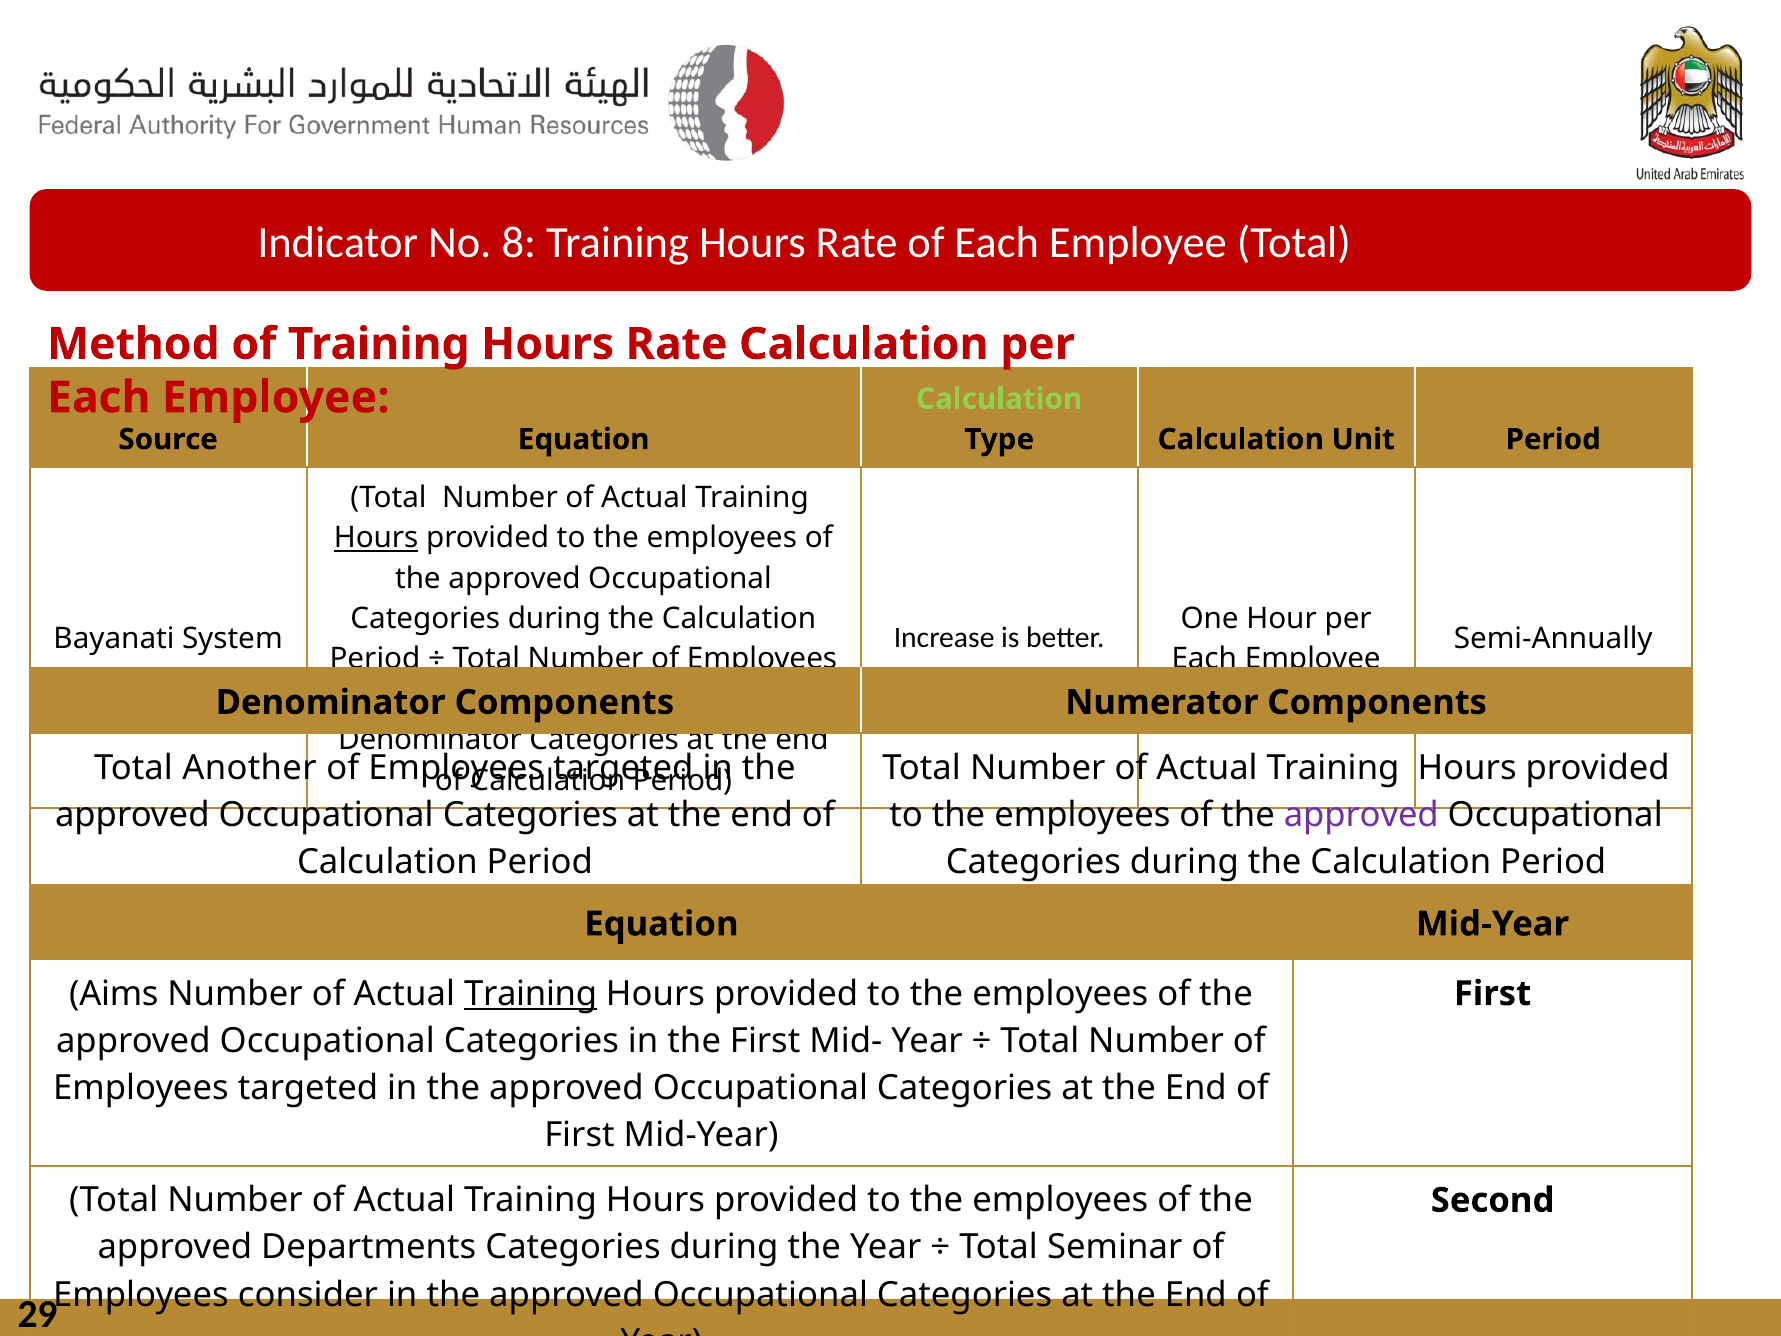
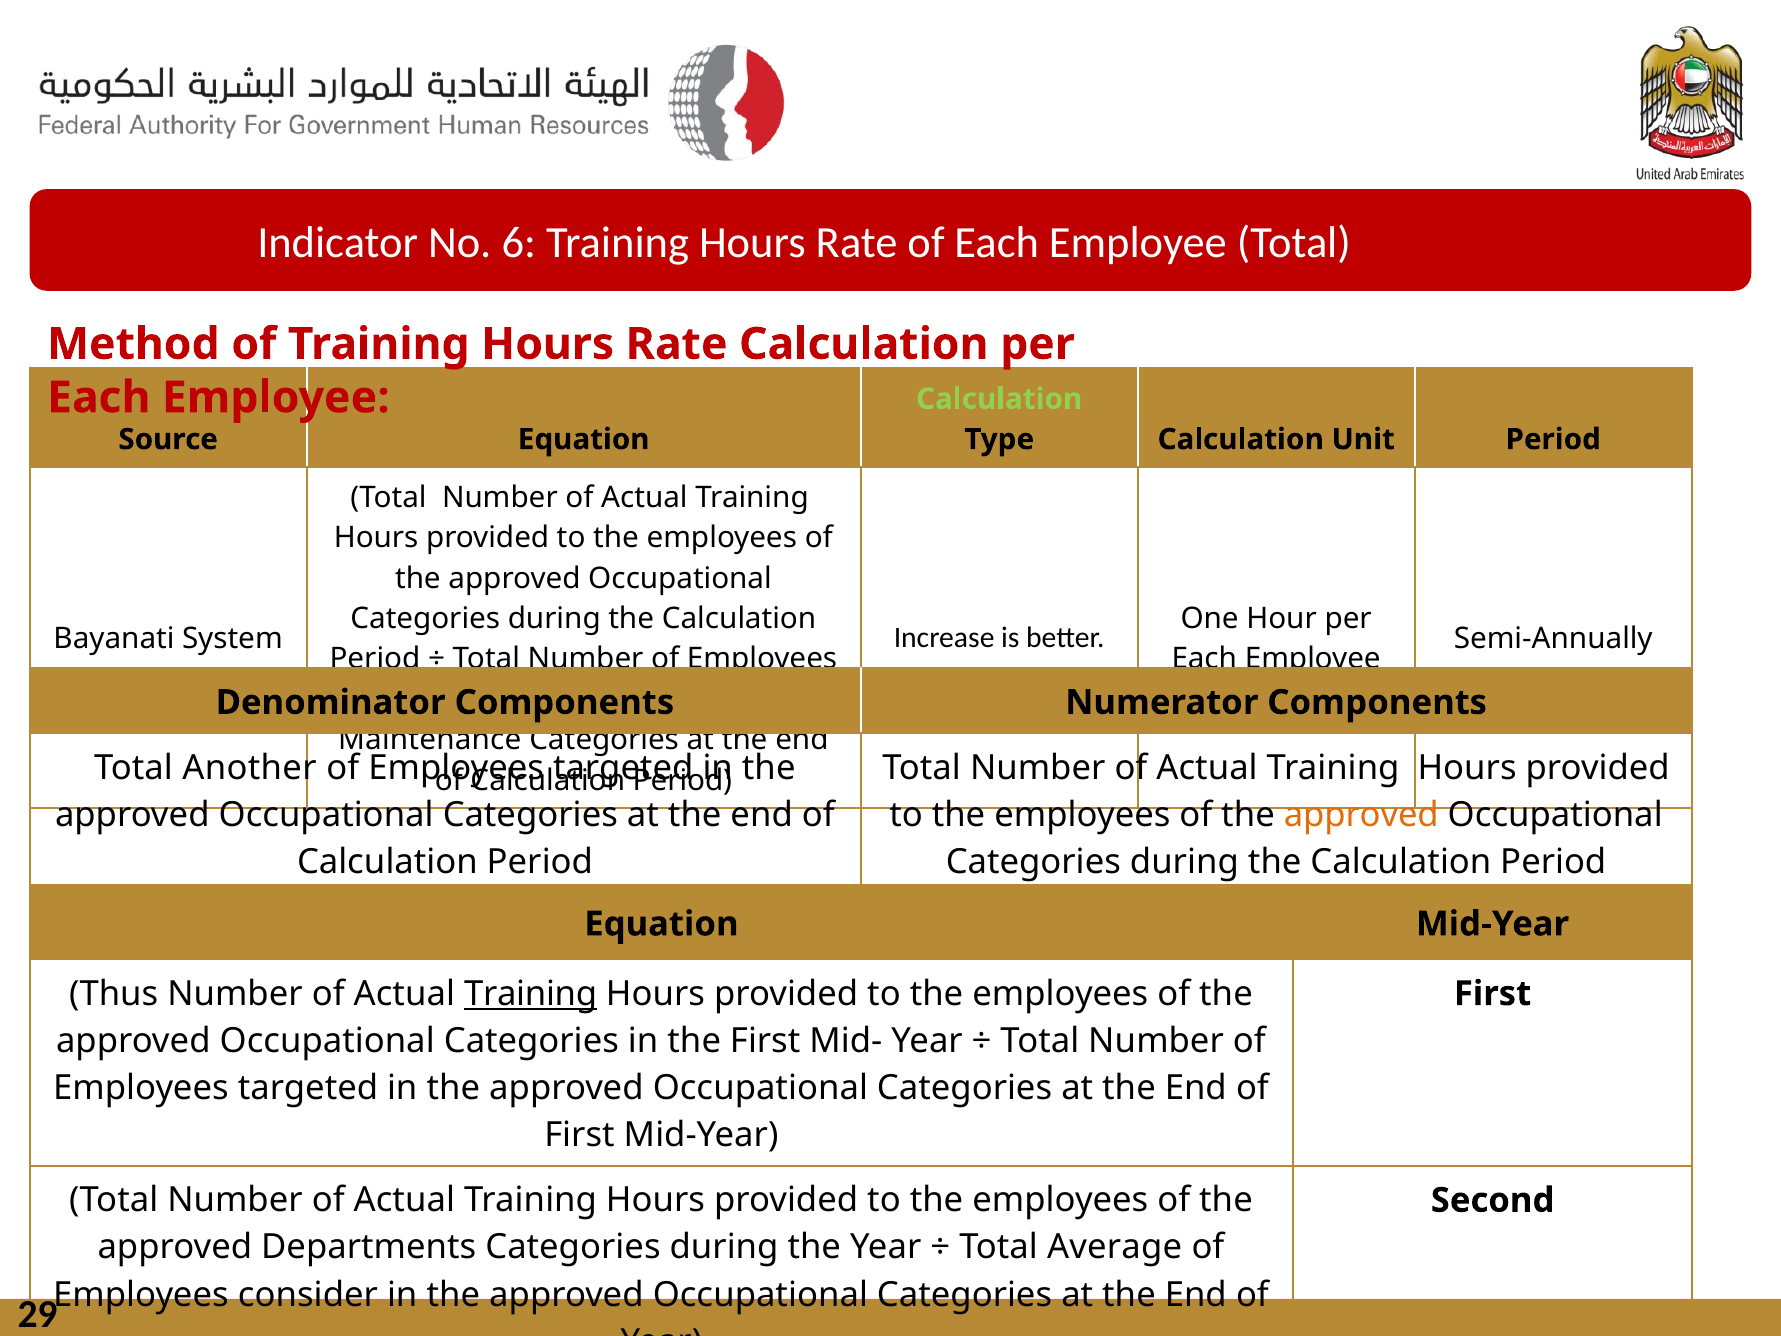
8: 8 -> 6 (519, 243)
Hours underline: present -> none (376, 538)
Denominator: Denominator -> Maintenance (430, 740)
approved colour: purple -> orange (1361, 815)
Aims: Aims -> Thus (114, 994)
Seminar: Seminar -> Average (1115, 1247)
